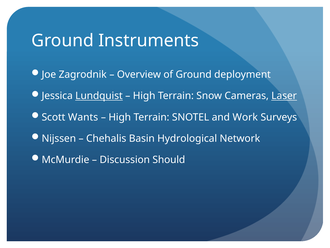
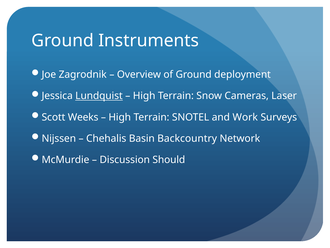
Laser underline: present -> none (284, 96)
Wants: Wants -> Weeks (83, 117)
Hydrological: Hydrological -> Backcountry (187, 138)
